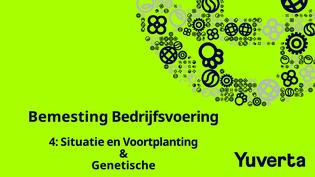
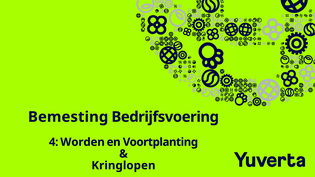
Situatie: Situatie -> Worden (83, 142)
Genetische: Genetische -> Kringlopen (123, 166)
